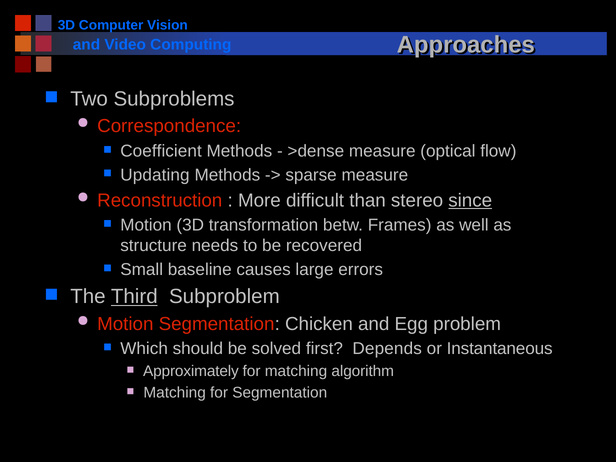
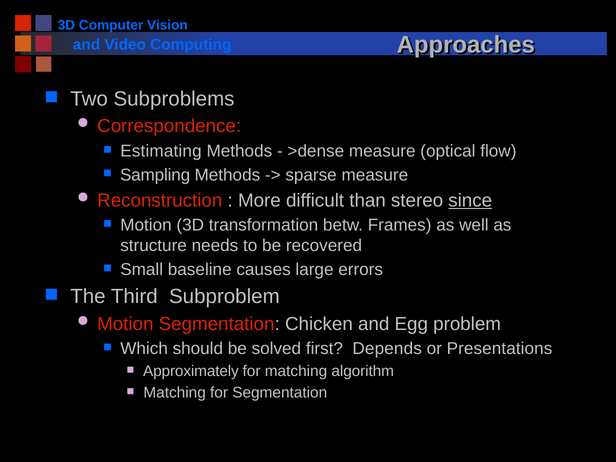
Coefficient: Coefficient -> Estimating (161, 151)
Updating: Updating -> Sampling (155, 175)
Third underline: present -> none (134, 297)
Instantaneous: Instantaneous -> Presentations (500, 349)
